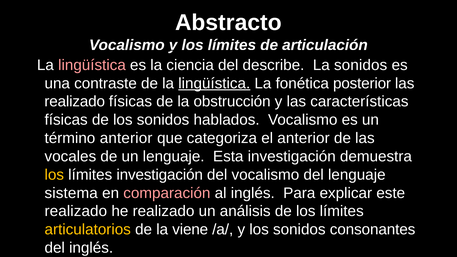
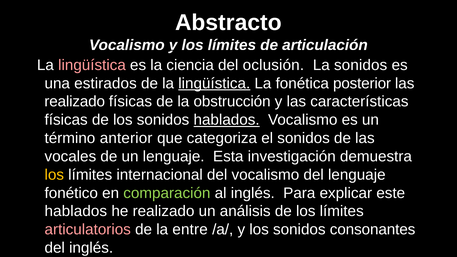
describe: describe -> oclusión (273, 65)
contraste: contraste -> estirados (105, 83)
hablados underline: none -> present (227, 120)
el anterior: anterior -> sonidos (304, 138)
límites investigación: investigación -> internacional (160, 175)
sistema: sistema -> fonético (71, 193)
comparación colour: pink -> light green (167, 193)
realizado: realizado -> hablados (76, 211)
articulatorios colour: yellow -> pink (88, 230)
viene: viene -> entre (190, 230)
